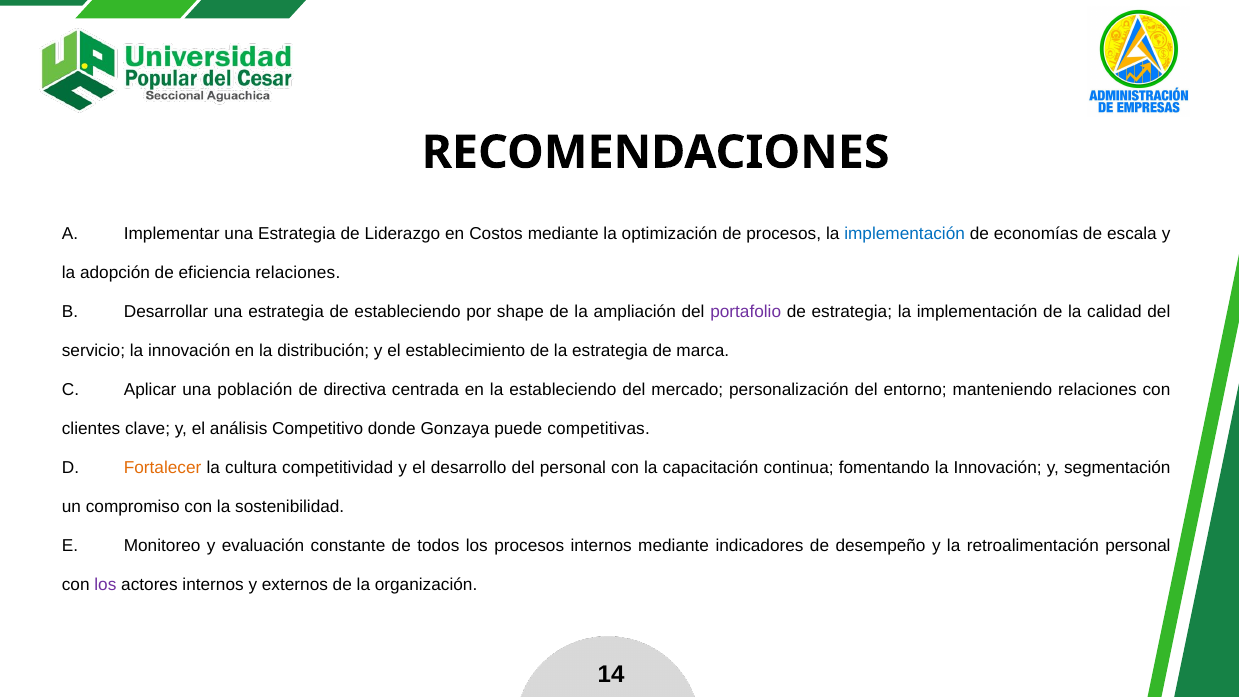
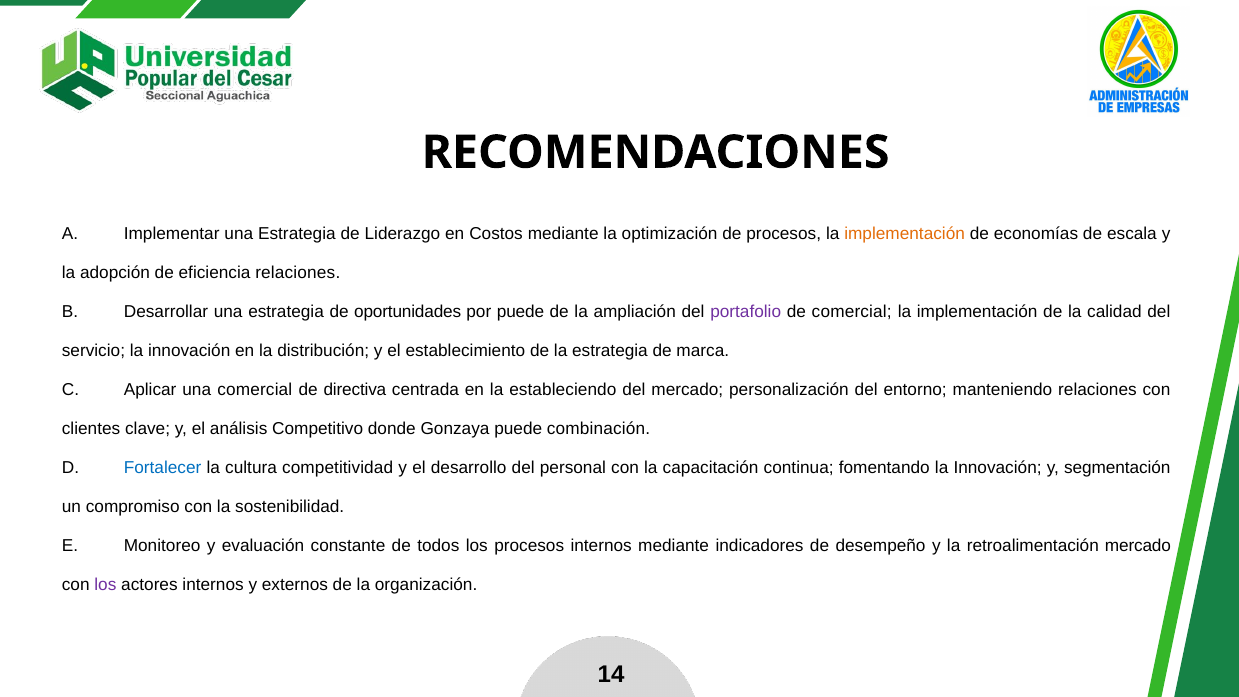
implementación colour: blue -> orange (905, 234)
de estableciendo: estableciendo -> oportunidades (408, 312)
por shape: shape -> puede (521, 312)
de estrategia: estrategia -> comercial (852, 312)
una población: población -> comercial (255, 390)
competitivas: competitivas -> combinación (599, 429)
Fortalecer colour: orange -> blue (163, 468)
retroalimentación personal: personal -> mercado (1138, 546)
